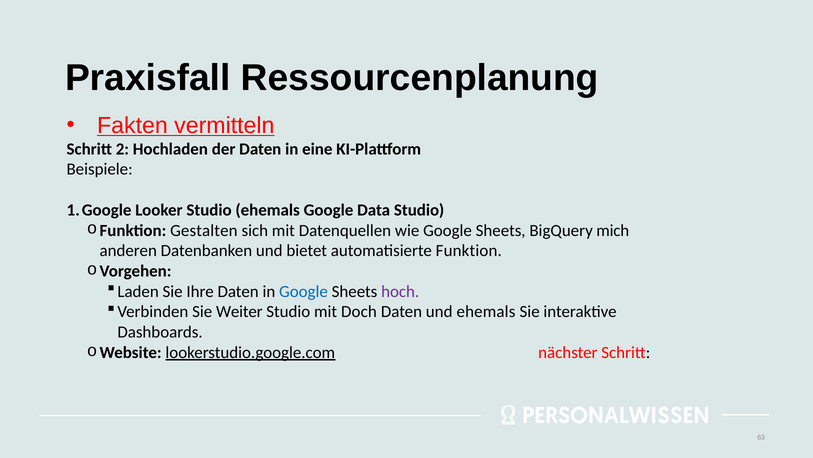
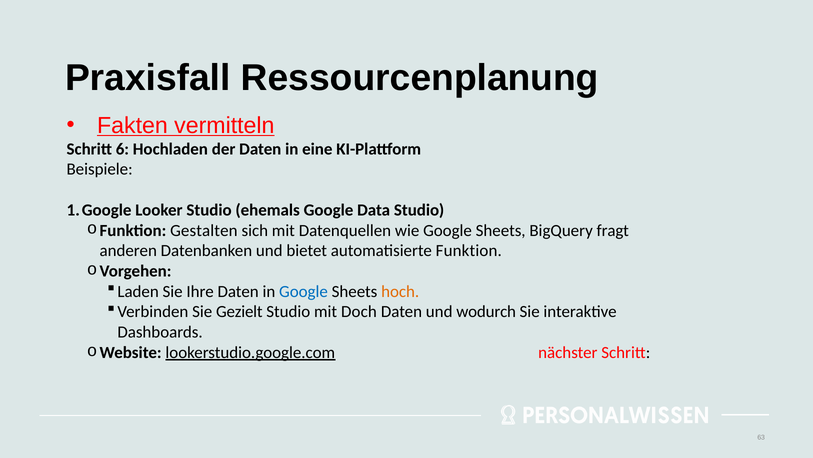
2: 2 -> 6 (122, 149)
mich: mich -> fragt (613, 230)
hoch colour: purple -> orange (400, 291)
Weiter: Weiter -> Gezielt (239, 311)
und ehemals: ehemals -> wodurch (486, 311)
